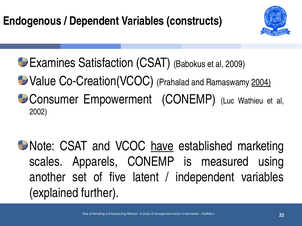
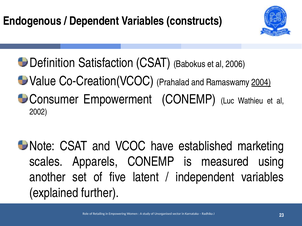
Examines: Examines -> Definition (52, 63)
2009: 2009 -> 2006 (235, 64)
have underline: present -> none (162, 146)
